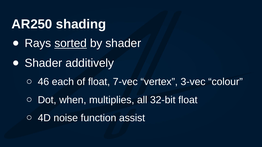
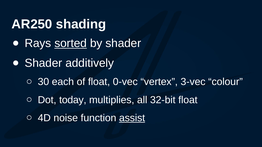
46: 46 -> 30 (43, 82)
7-vec: 7-vec -> 0-vec (125, 82)
when: when -> today (73, 100)
assist underline: none -> present (132, 118)
